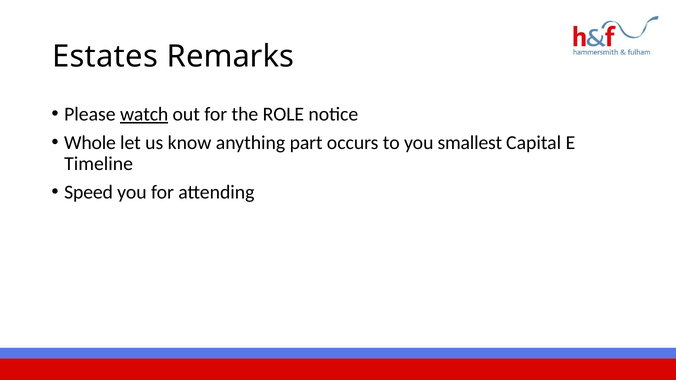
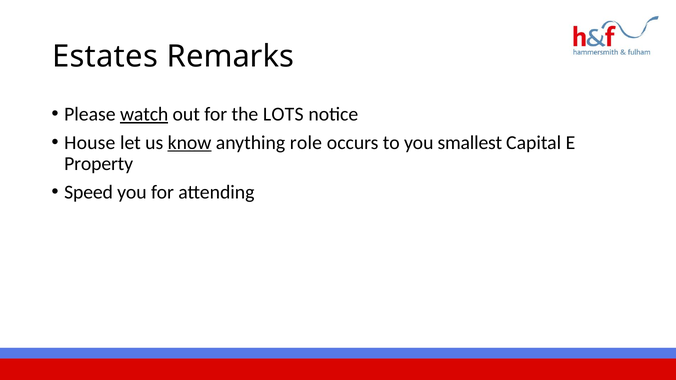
ROLE: ROLE -> LOTS (283, 114)
Whole: Whole -> House (90, 143)
know underline: none -> present (190, 143)
part: part -> role (306, 143)
Timeline: Timeline -> Property (99, 164)
